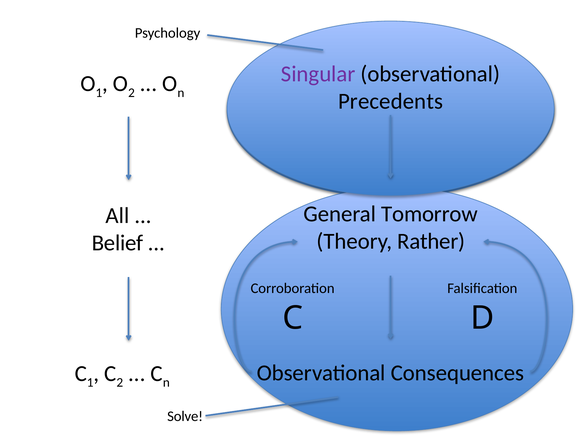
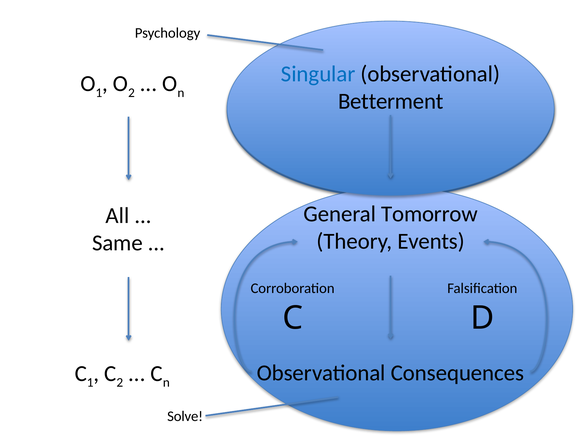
Singular colour: purple -> blue (318, 74)
Precedents: Precedents -> Betterment (391, 101)
Rather: Rather -> Events (431, 241)
Belief: Belief -> Same (117, 243)
